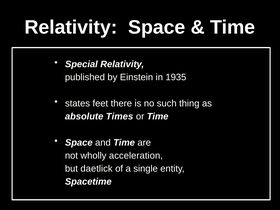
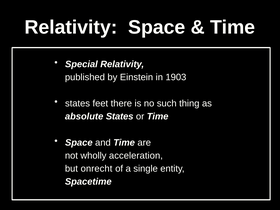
1935: 1935 -> 1903 (176, 77)
absolute Times: Times -> States (120, 116)
daetlick: daetlick -> onrecht (97, 169)
